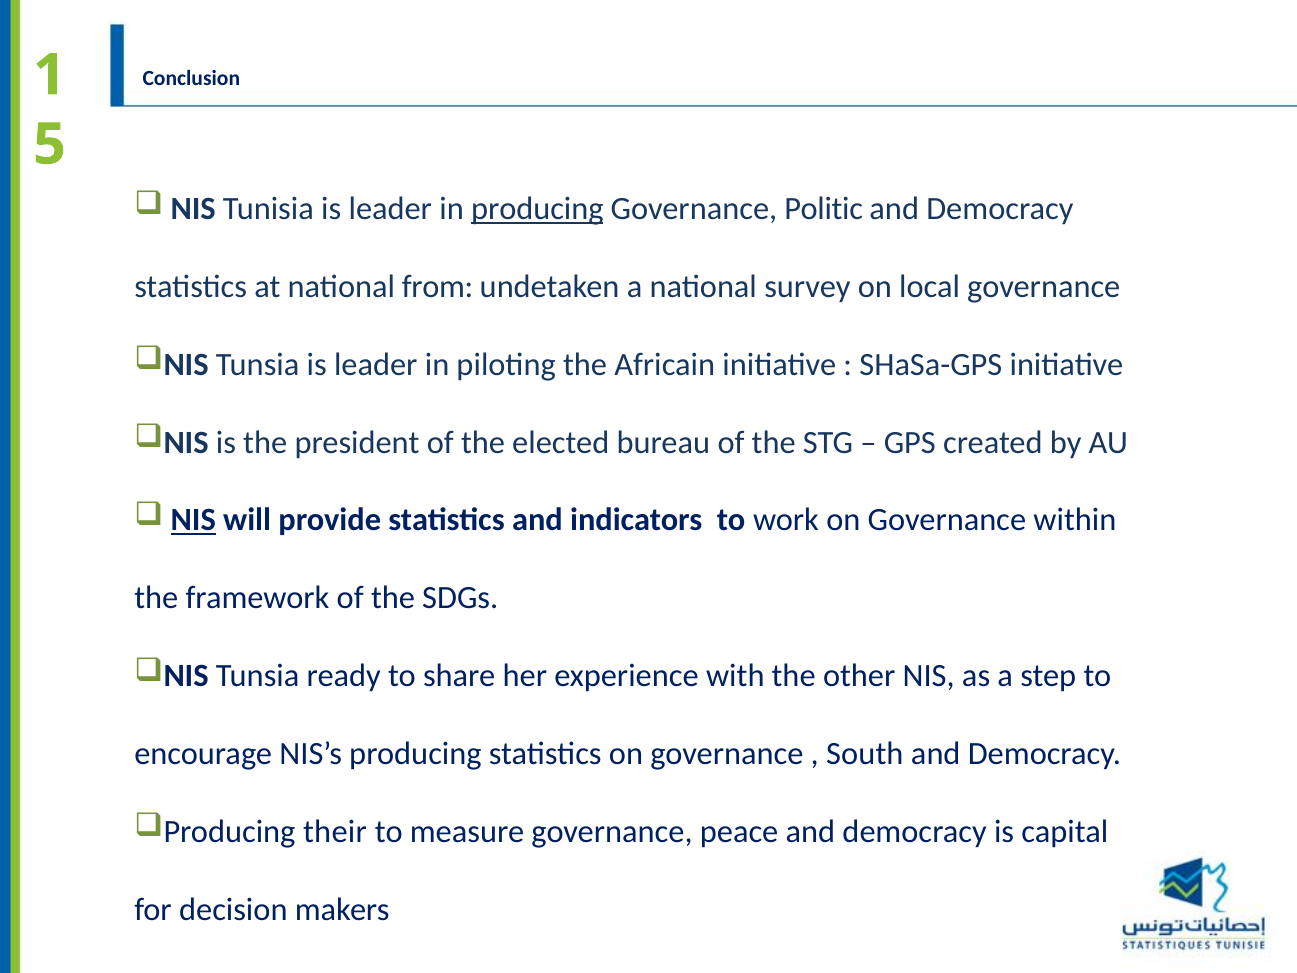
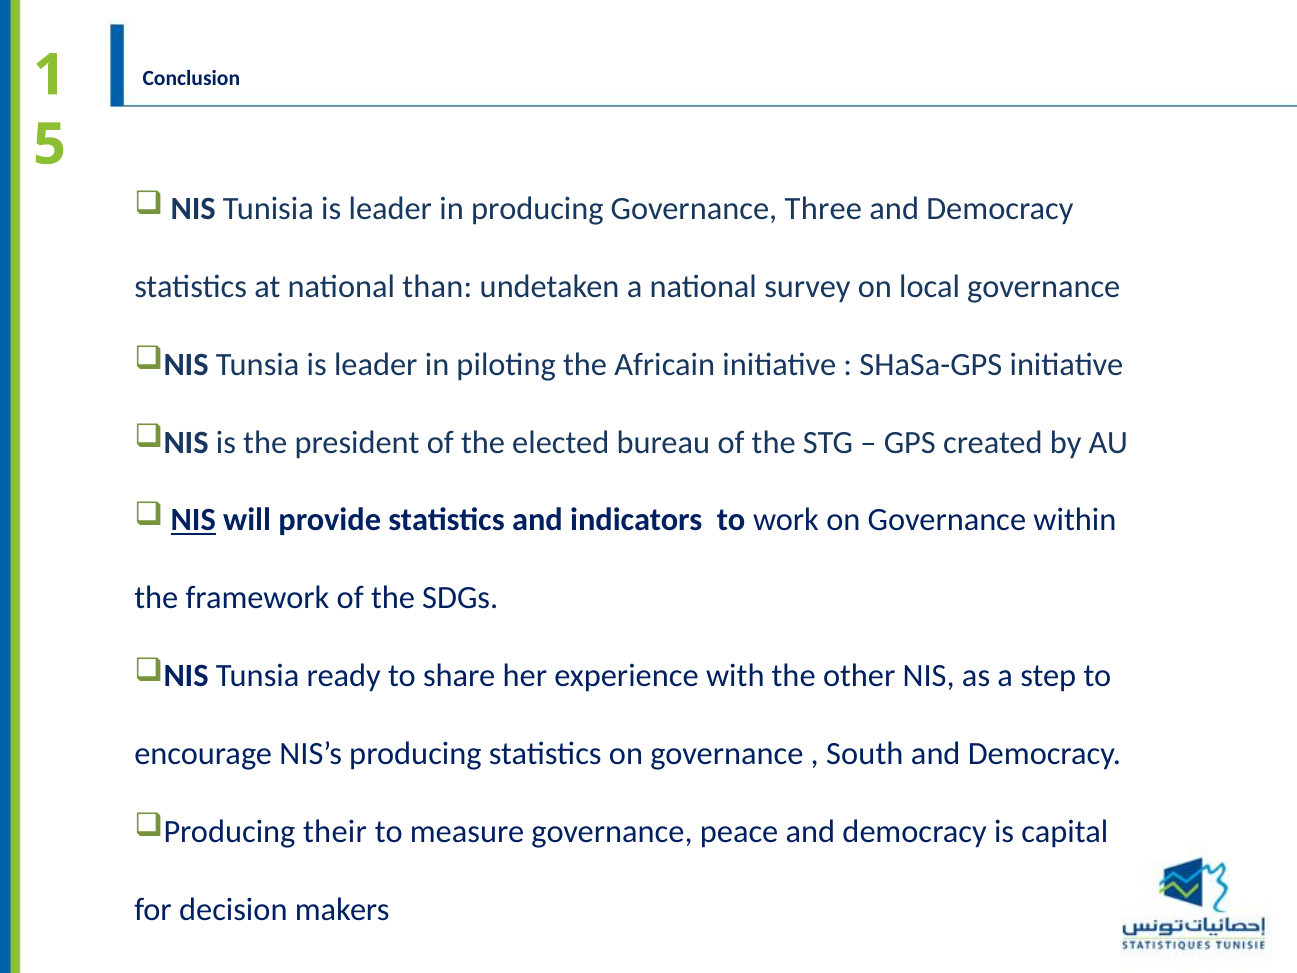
producing underline: present -> none (537, 209)
Politic: Politic -> Three (823, 209)
from: from -> than (437, 287)
